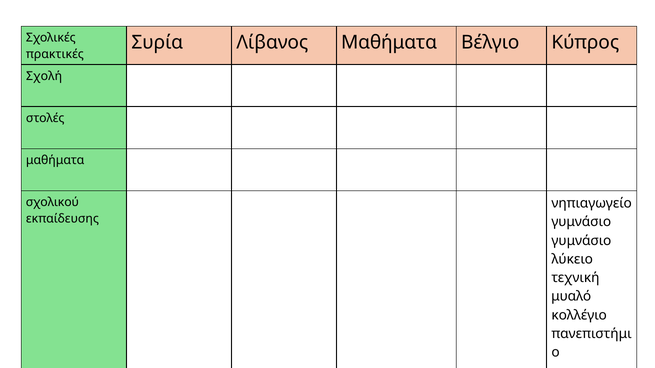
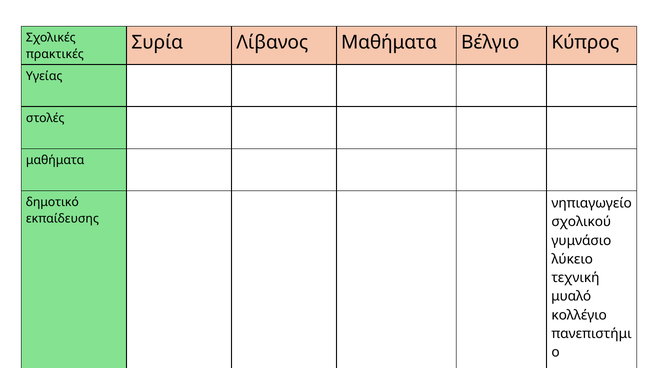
Σχολή: Σχολή -> Υγείας (44, 76)
σχολικού: σχολικού -> δημοτικό (52, 202)
γυμνάσιο: γυμνάσιο -> σχολικού (581, 222)
